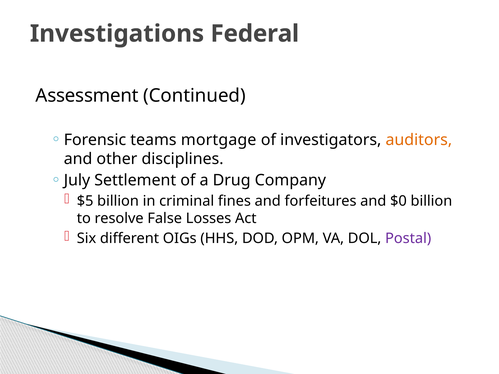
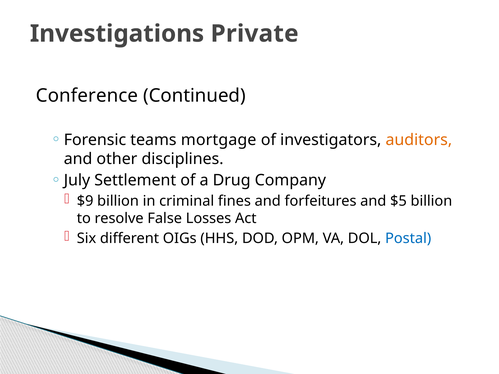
Federal: Federal -> Private (255, 34)
Assessment: Assessment -> Conference (87, 96)
$5: $5 -> $9 (85, 201)
$0: $0 -> $5 (398, 201)
Postal colour: purple -> blue (408, 238)
